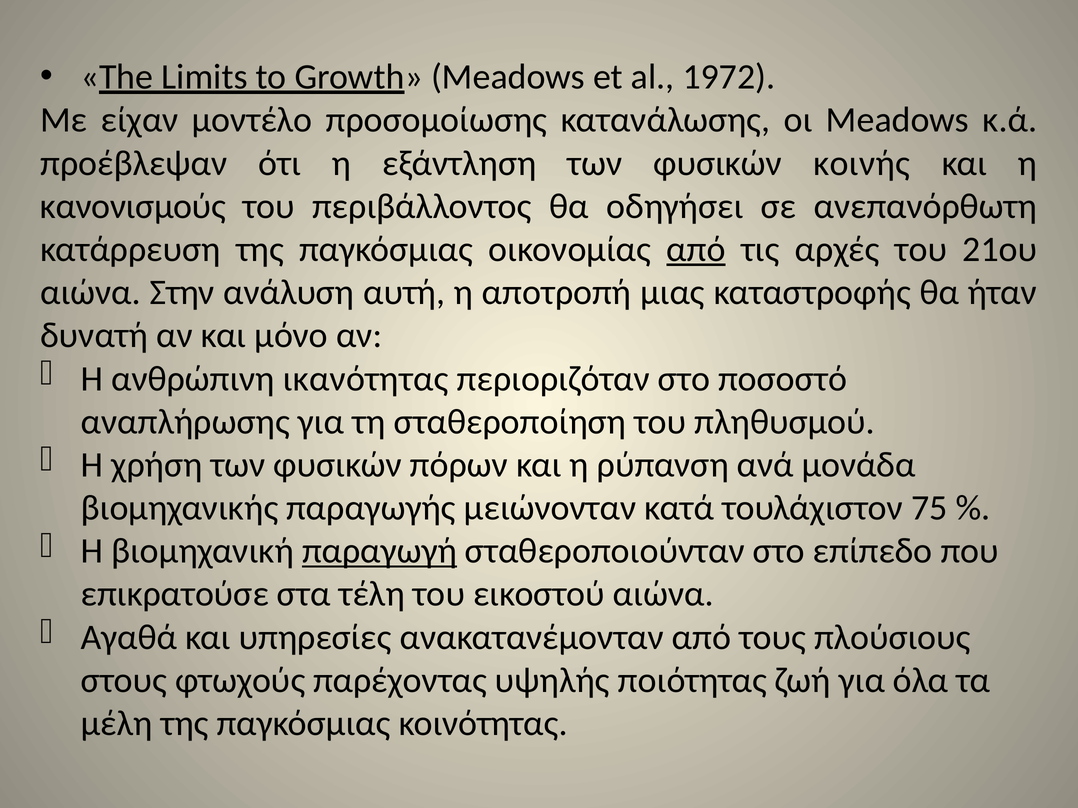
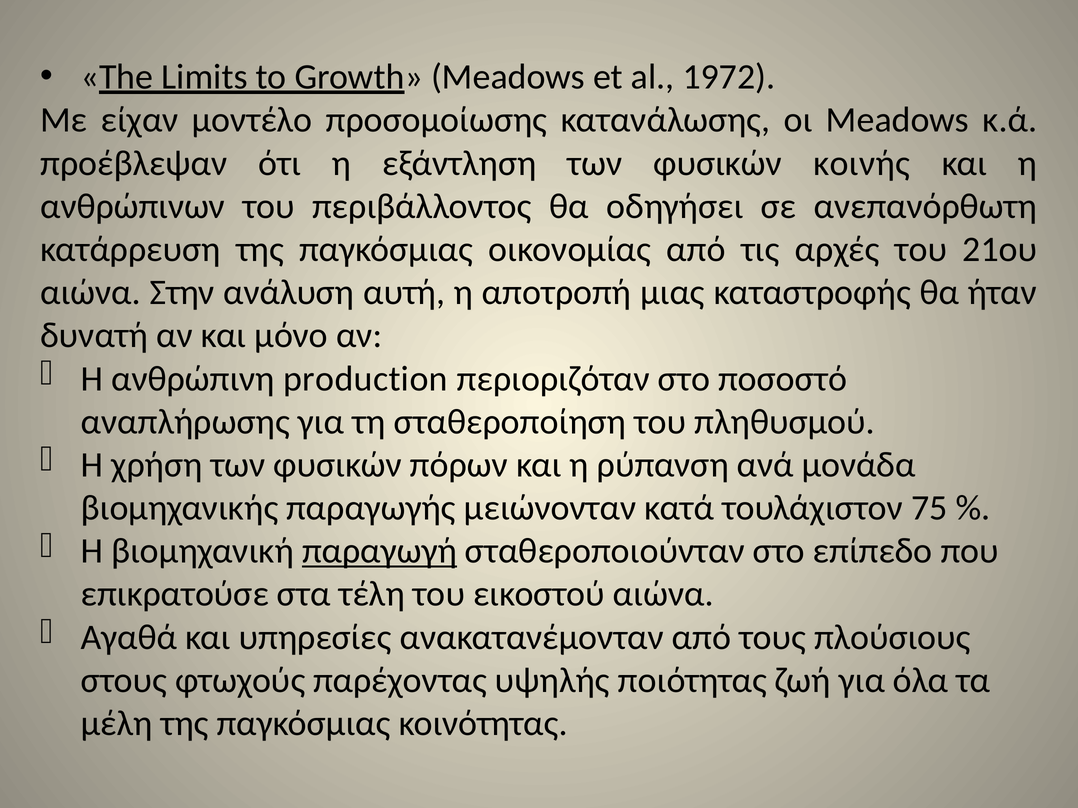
κανονισμούς: κανονισμούς -> ανθρώπινων (133, 206)
από underline: present -> none (696, 250)
ικανότητας: ικανότητας -> production (365, 379)
